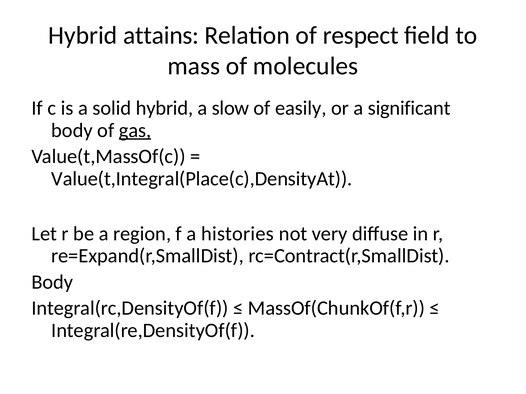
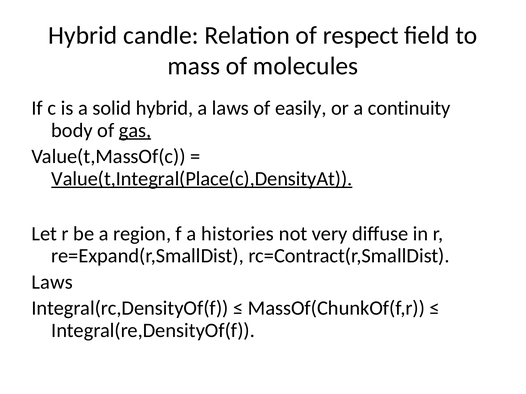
attains: attains -> candle (161, 36)
a slow: slow -> laws (230, 108)
significant: significant -> continuity (409, 108)
Value(t,Integral(Place(c),DensityAt underline: none -> present (202, 179)
Body: Body -> Laws (52, 282)
